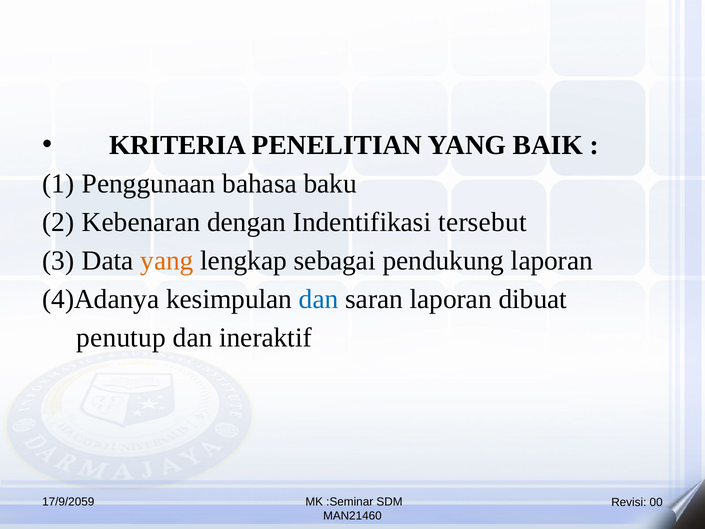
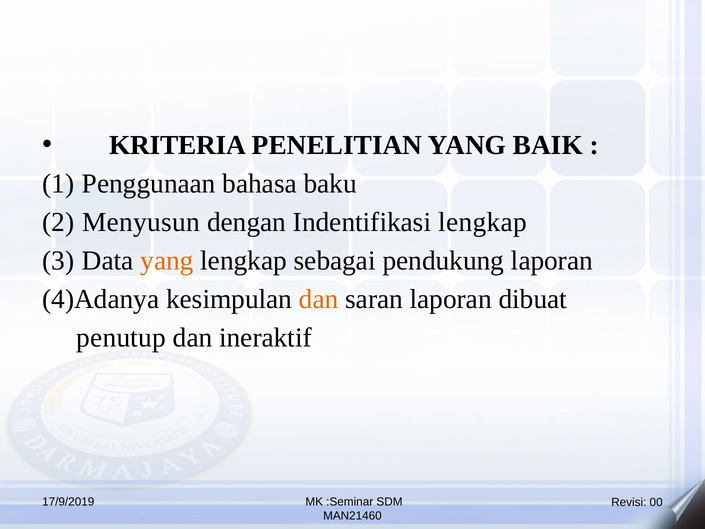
Kebenaran: Kebenaran -> Menyusun (141, 222)
Indentifikasi tersebut: tersebut -> lengkap (483, 222)
dan colour: blue -> orange (319, 299)
17/9/2059: 17/9/2059 -> 17/9/2019 (68, 501)
